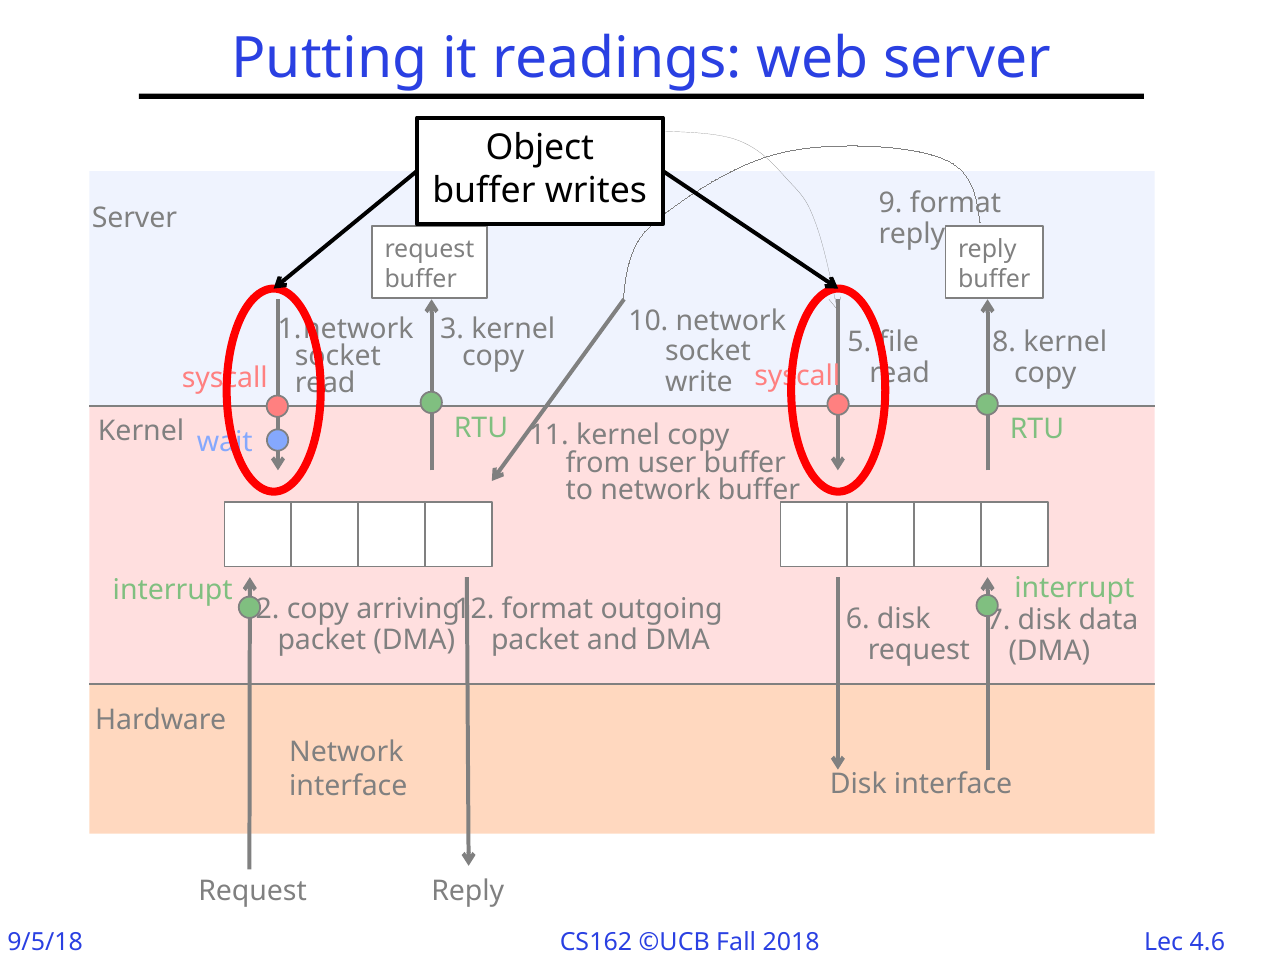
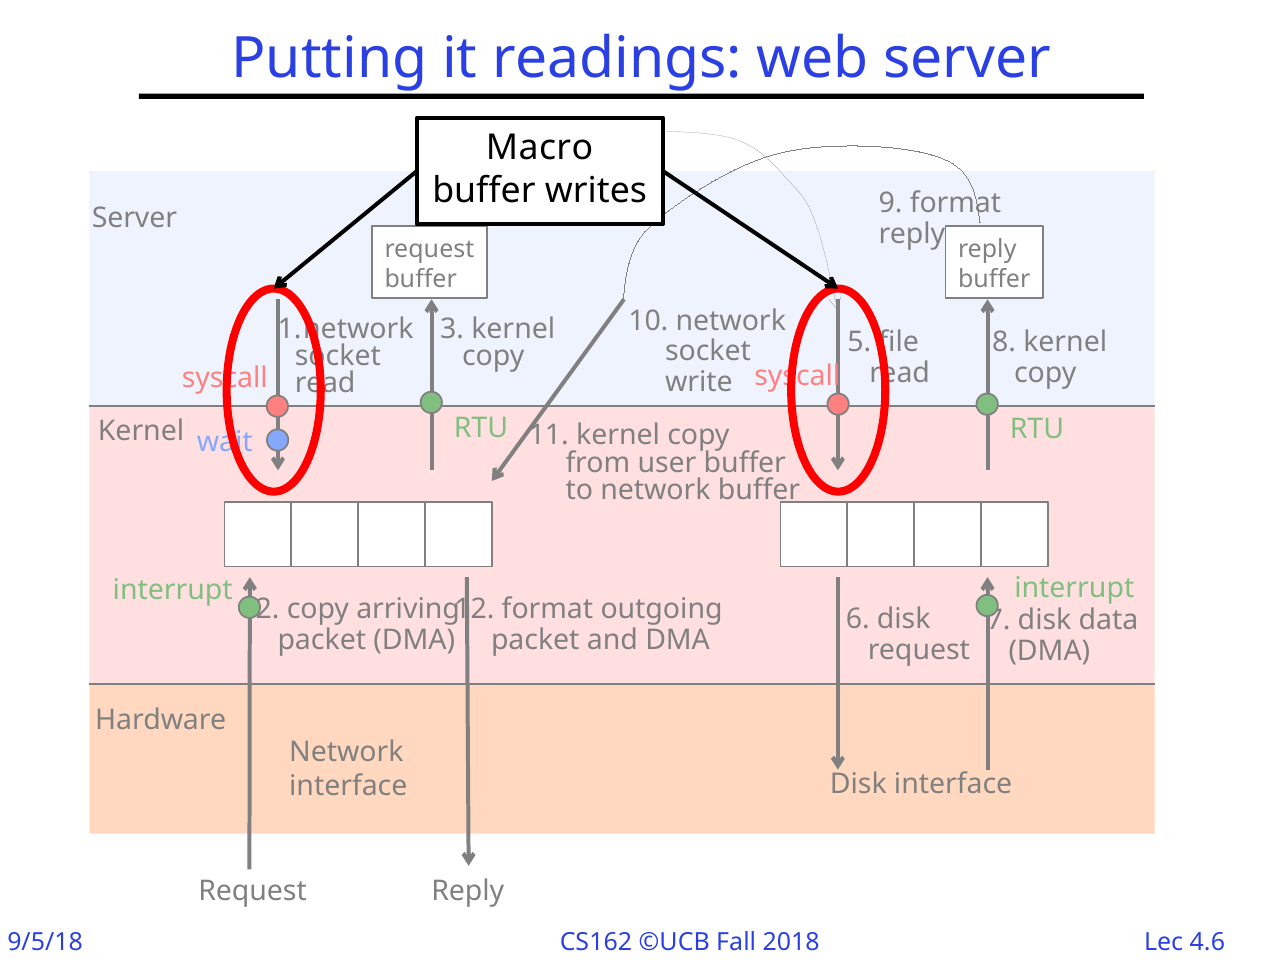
Object: Object -> Macro (540, 148)
